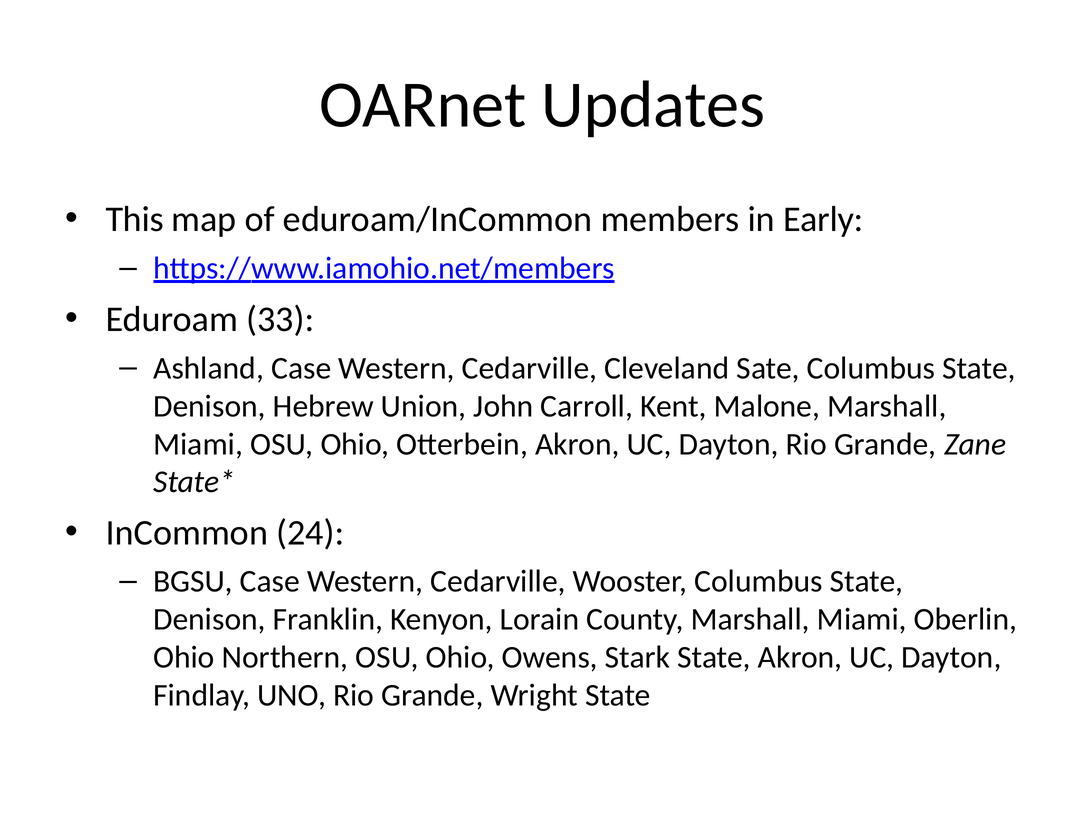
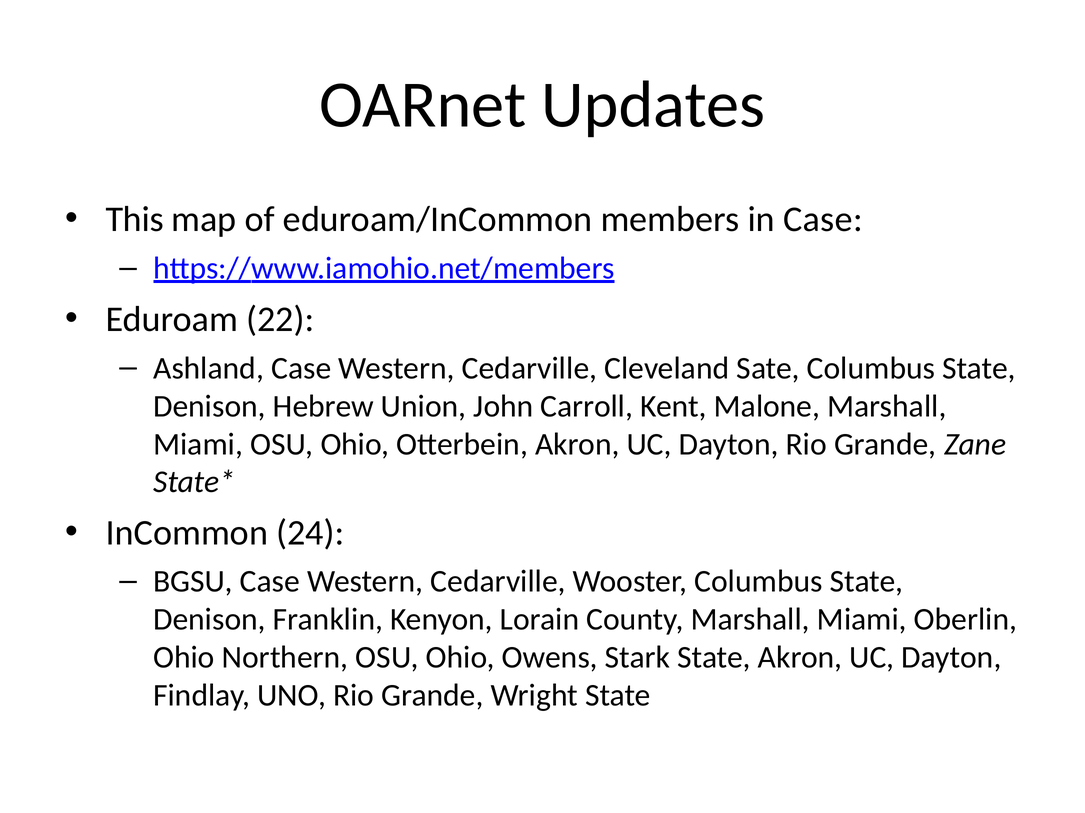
in Early: Early -> Case (823, 220)
33: 33 -> 22 (280, 320)
